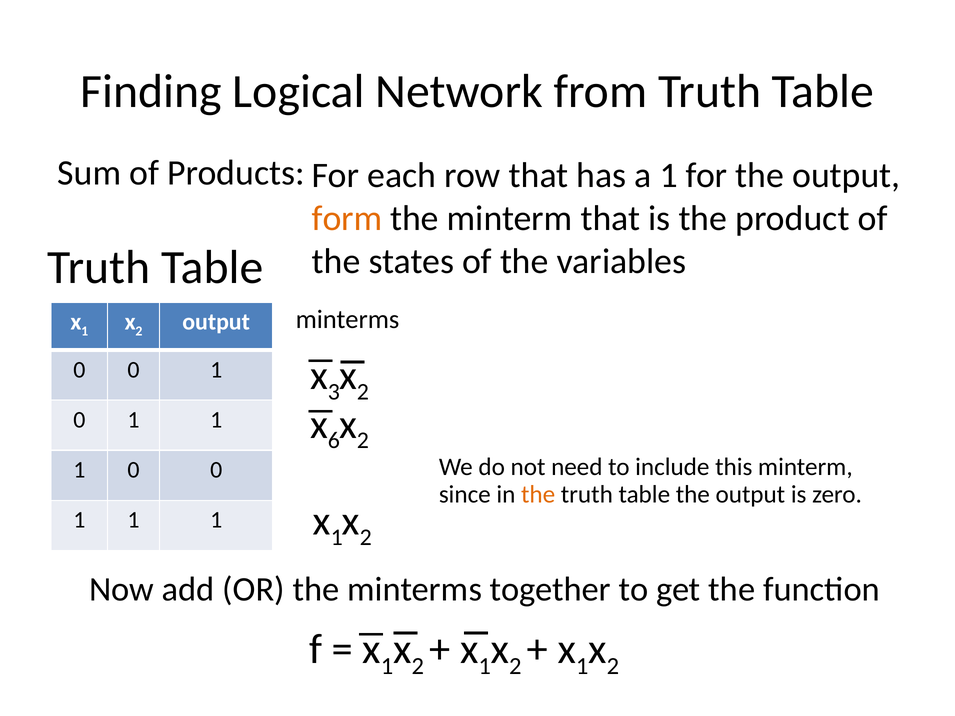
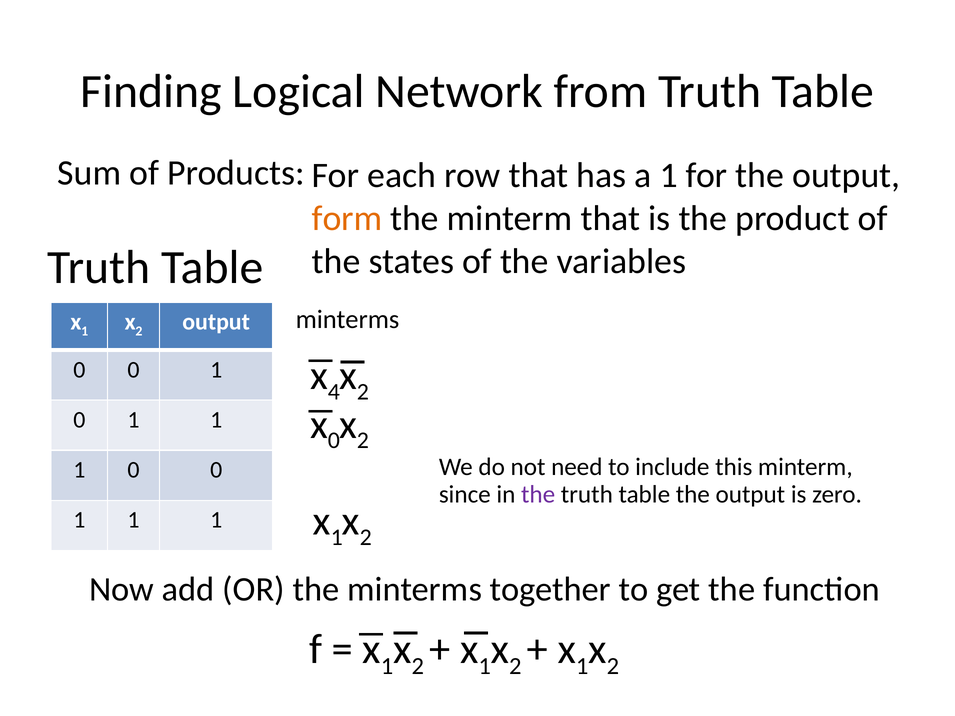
3: 3 -> 4 (334, 392)
6: 6 -> 0 (334, 441)
the colour: orange -> purple (538, 494)
